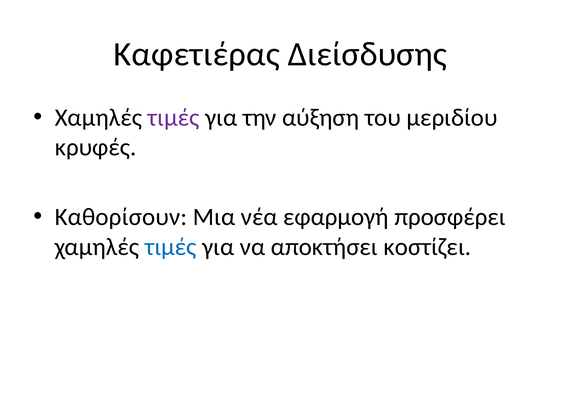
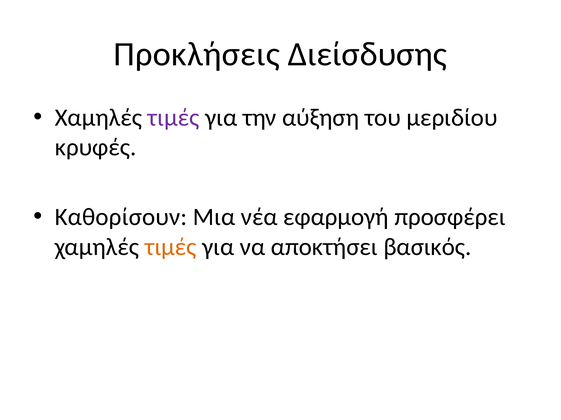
Καφετιέρας: Καφετιέρας -> Προκλήσεις (197, 54)
τιμές colour: blue -> orange (171, 247)
κοστίζει: κοστίζει -> βασικός (427, 247)
